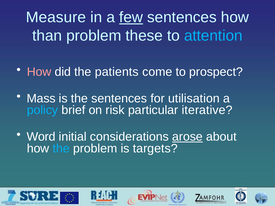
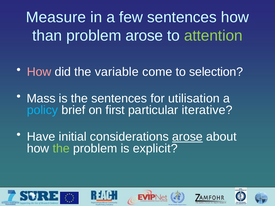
few underline: present -> none (131, 17)
problem these: these -> arose (144, 36)
attention colour: light blue -> light green (213, 36)
patients: patients -> variable (117, 72)
prospect: prospect -> selection (216, 72)
risk: risk -> first (115, 110)
Word: Word -> Have (41, 137)
the colour: light blue -> light green (61, 149)
targets: targets -> explicit (155, 149)
